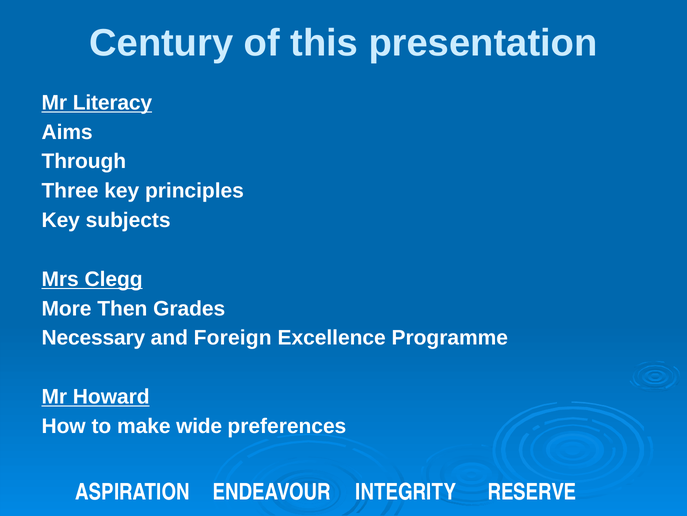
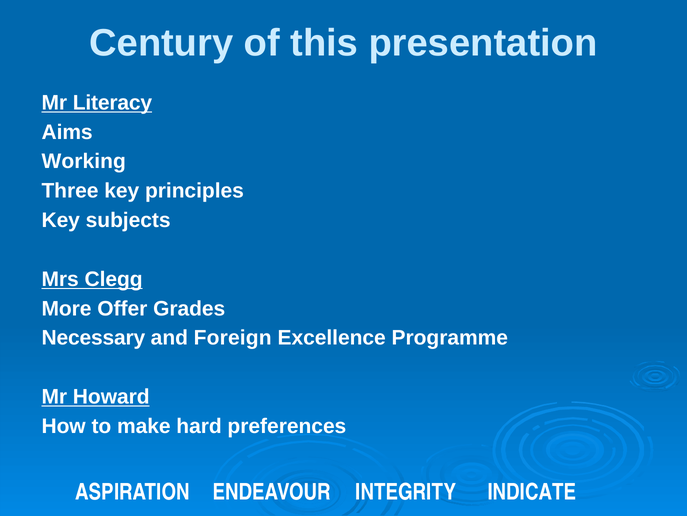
Through: Through -> Working (84, 161)
Then: Then -> Offer (122, 308)
wide: wide -> hard (199, 426)
RESERVE: RESERVE -> INDICATE (532, 492)
